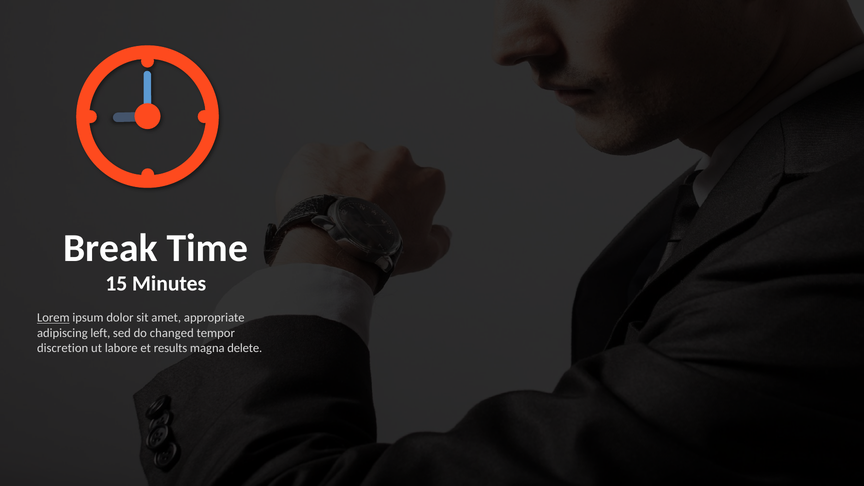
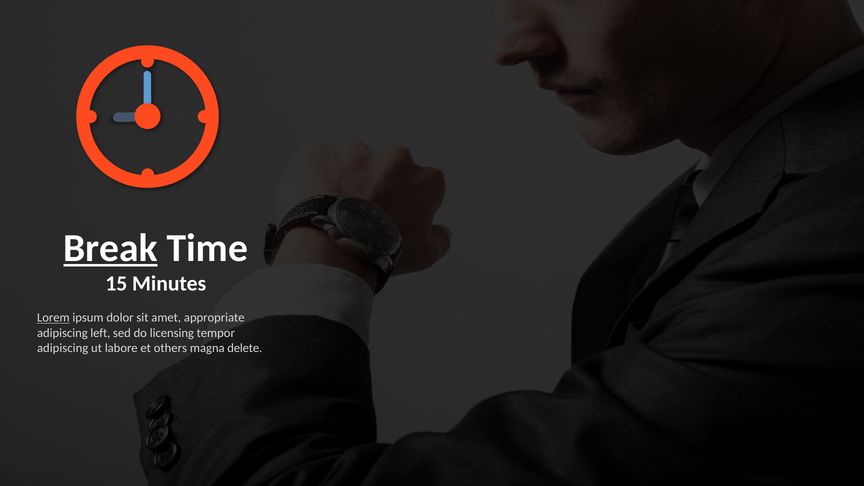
Break underline: none -> present (110, 248)
changed: changed -> licensing (172, 333)
discretion: discretion -> adipiscing (63, 348)
results: results -> others (170, 348)
